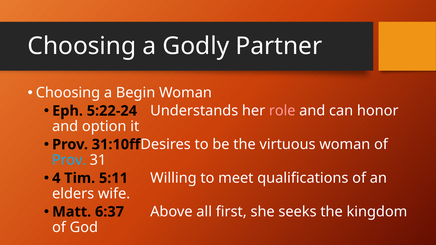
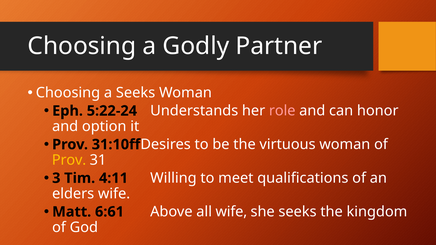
a Begin: Begin -> Seeks (136, 93)
Prov colour: light blue -> yellow (69, 160)
4: 4 -> 3 (56, 178)
5:11: 5:11 -> 4:11 (113, 178)
6:37: 6:37 -> 6:61 (110, 212)
all first: first -> wife (231, 212)
